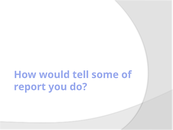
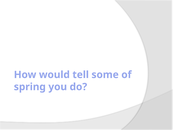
report: report -> spring (30, 87)
